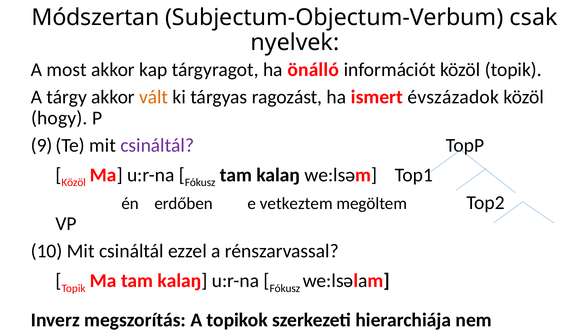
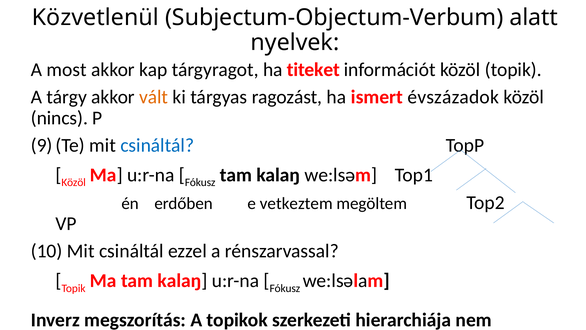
Módszertan: Módszertan -> Közvetlenül (95, 18)
csak: csak -> alatt (534, 18)
önálló: önálló -> titeket (313, 70)
hogy: hogy -> nincs (59, 118)
csináltál colour: purple -> blue (157, 145)
